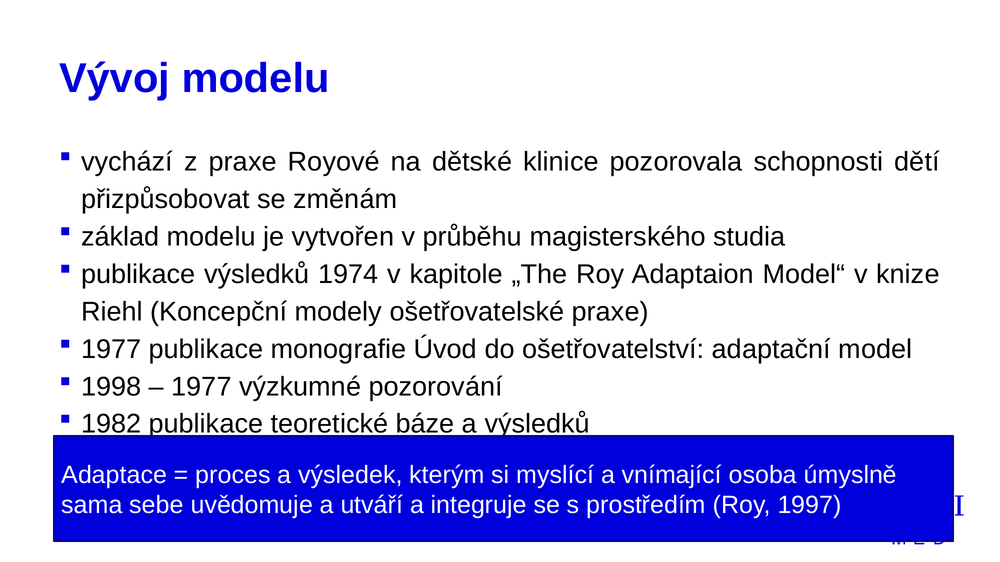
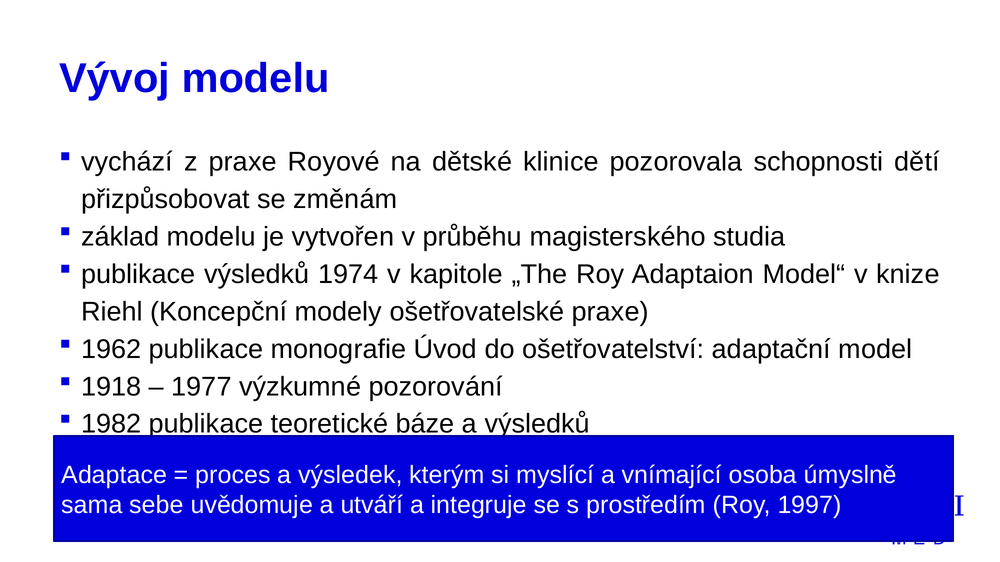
1977: 1977 -> 1962 (111, 349)
1998: 1998 -> 1918 (111, 387)
